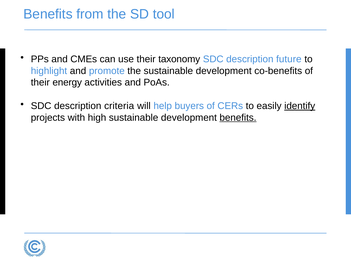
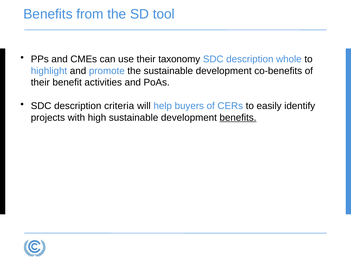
future: future -> whole (289, 59)
energy: energy -> benefit (67, 83)
identify underline: present -> none (300, 106)
